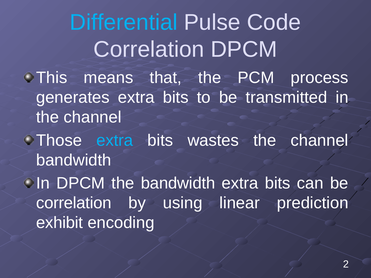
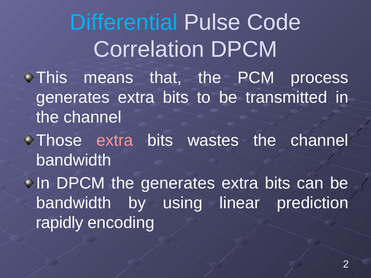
extra colour: light blue -> pink (115, 141)
the bandwidth: bandwidth -> generates (178, 183)
correlation: correlation -> bandwidth (74, 203)
exhibit: exhibit -> rapidly (60, 223)
